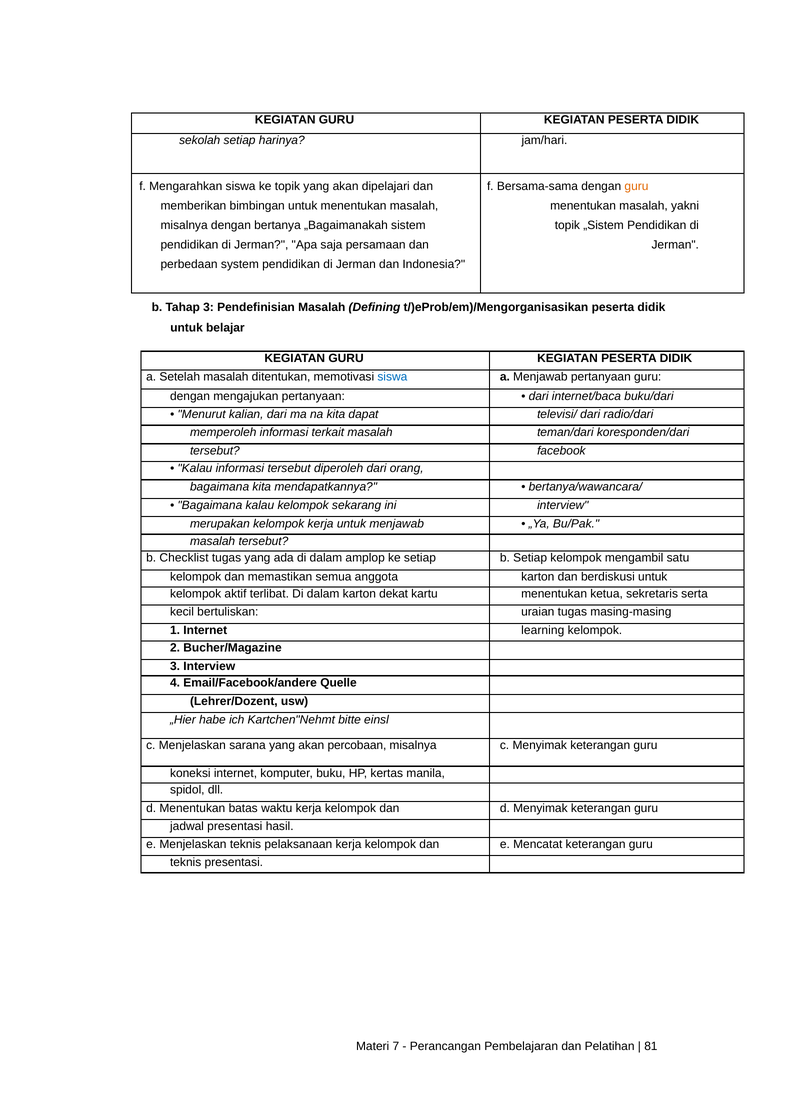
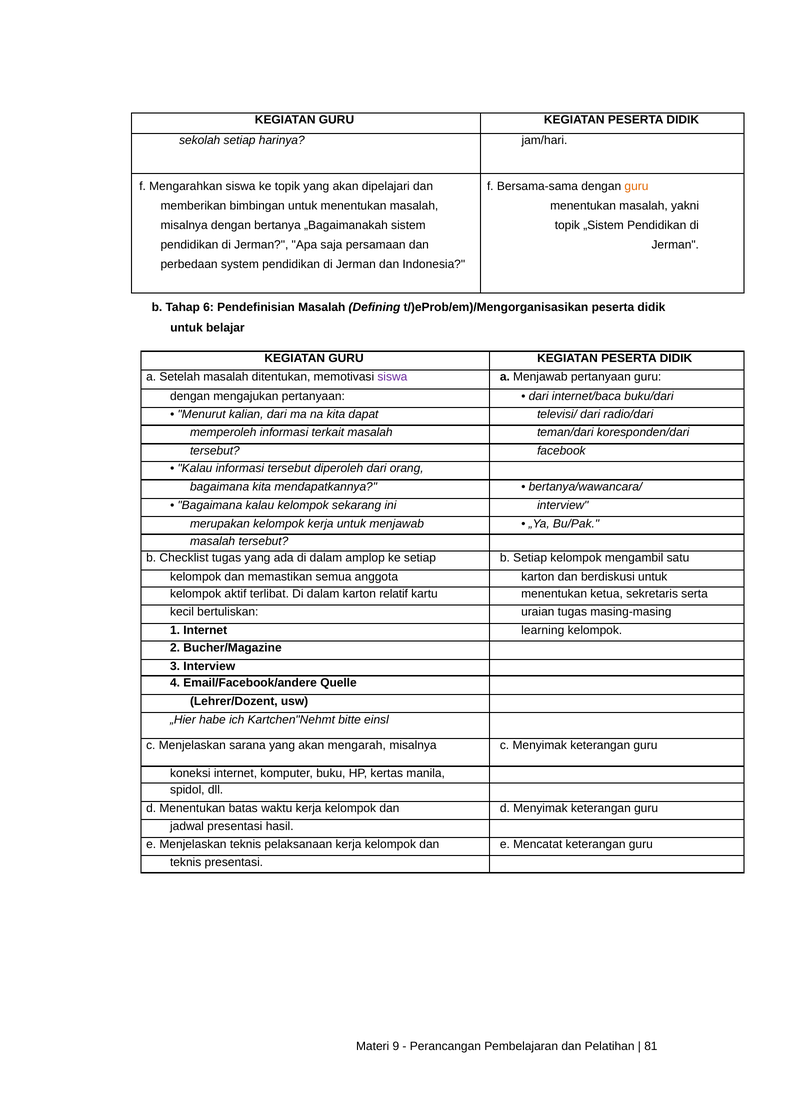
Tahap 3: 3 -> 6 (209, 307)
siswa colour: blue -> purple (392, 377)
dekat: dekat -> relatif (394, 594)
percobaan: percobaan -> mengarah (357, 745)
7: 7 -> 9 (396, 1045)
